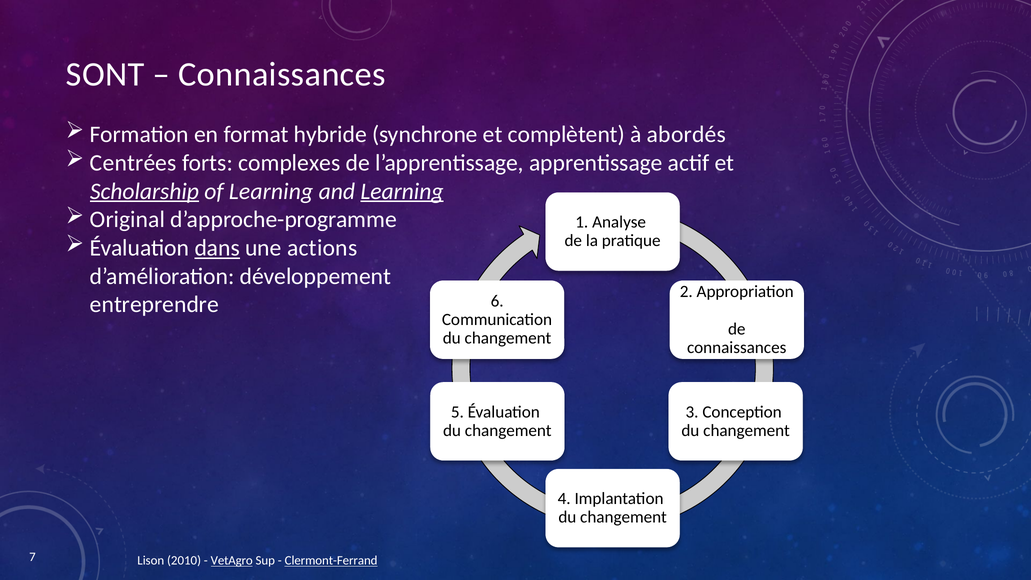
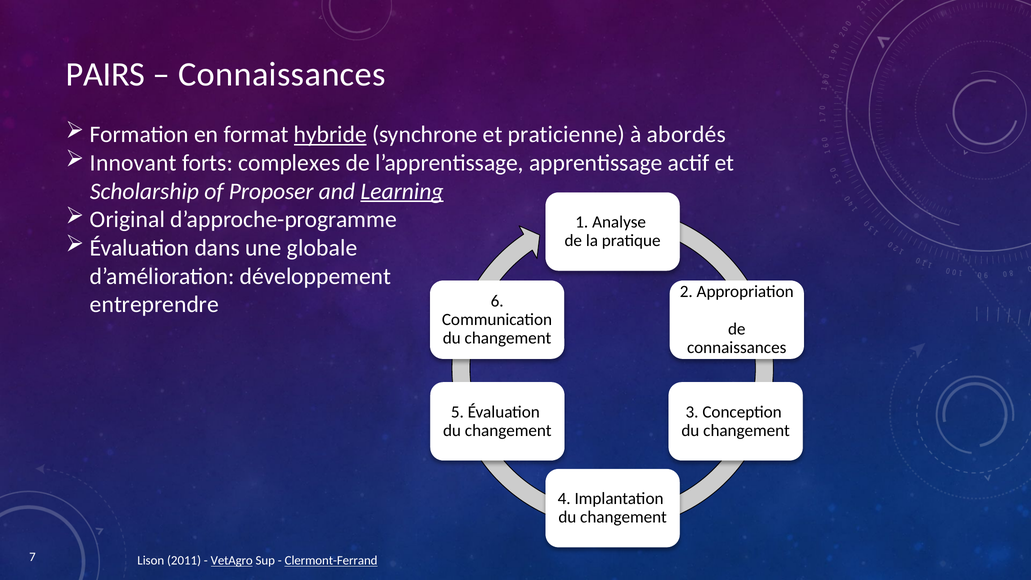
SONT: SONT -> PAIRS (105, 74)
hybride underline: none -> present (330, 135)
complètent: complètent -> praticienne (566, 135)
Centrées: Centrées -> Innovant (133, 163)
Scholarship underline: present -> none (144, 191)
of Learning: Learning -> Proposer (271, 191)
dans underline: present -> none (217, 248)
actions: actions -> globale (322, 248)
2010: 2010 -> 2011 (184, 561)
